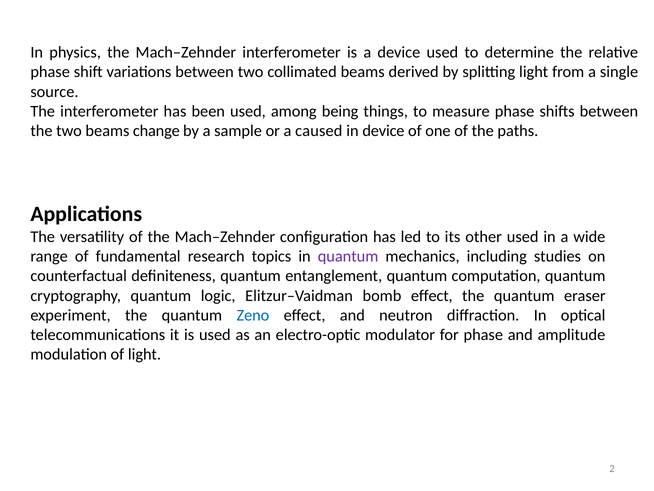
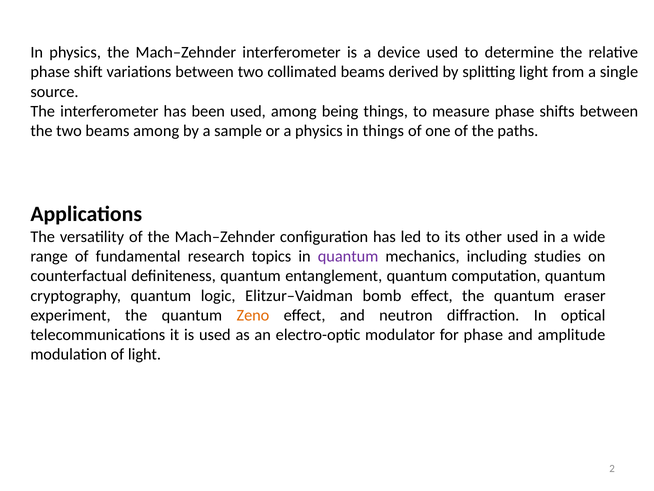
beams change: change -> among (156, 131)
a caused: caused -> physics (319, 131)
in device: device -> things (383, 131)
Zeno colour: blue -> orange (253, 315)
